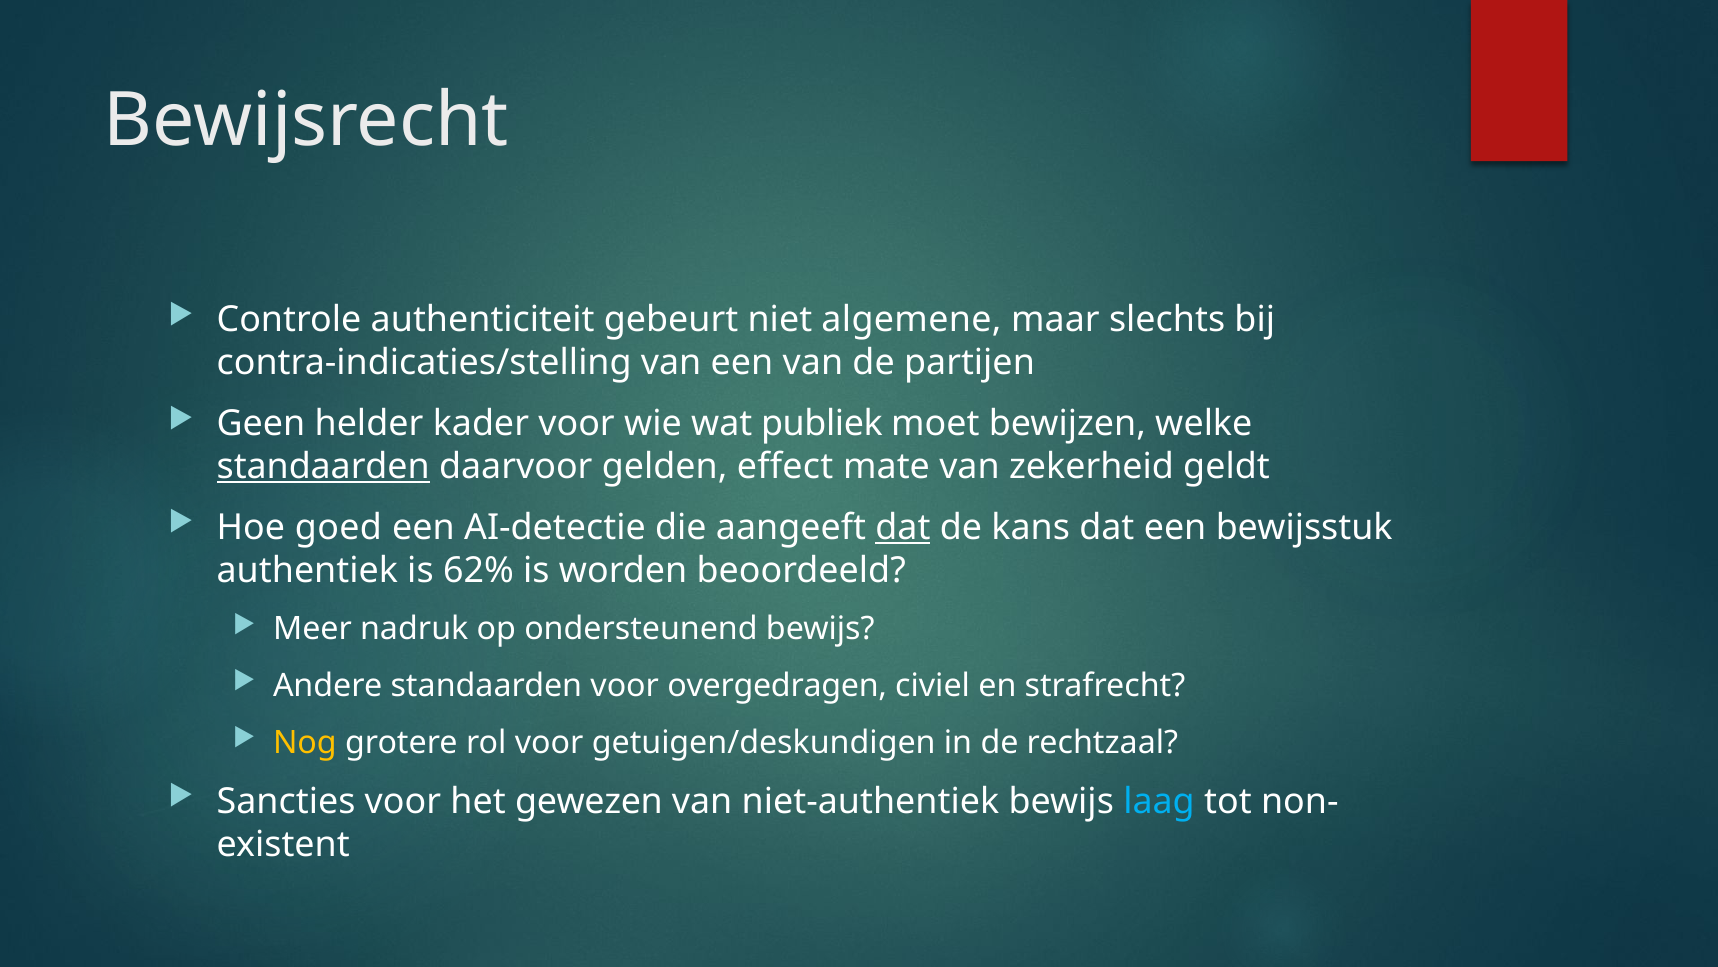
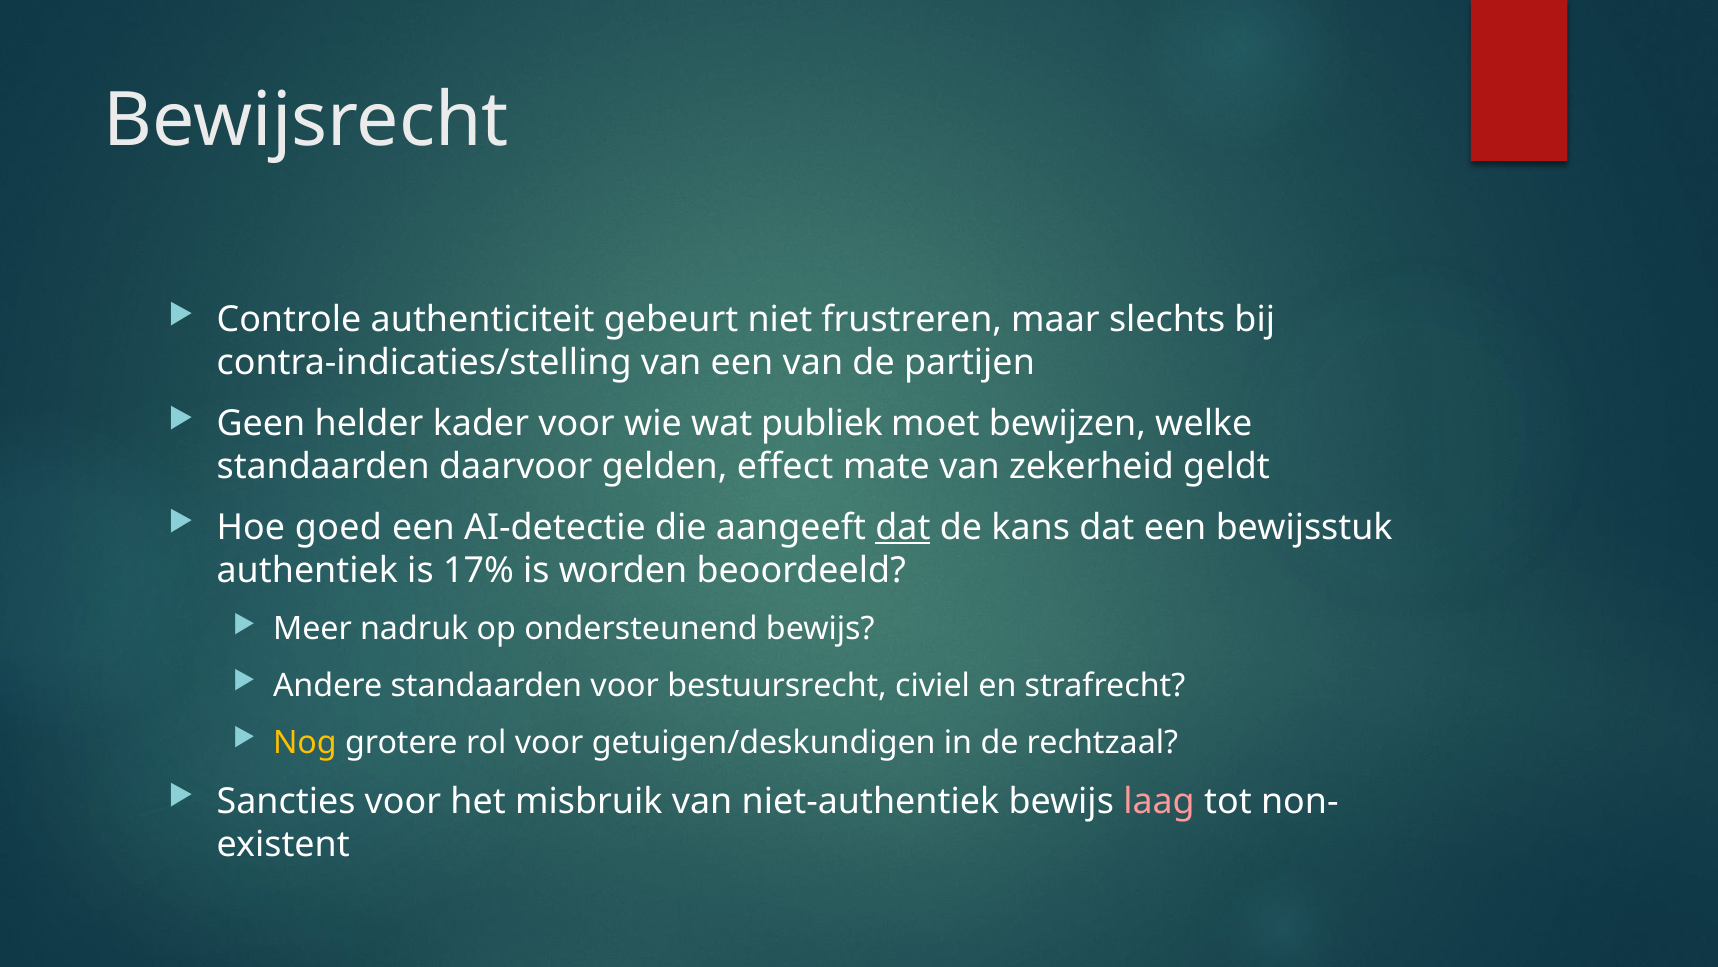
algemene: algemene -> frustreren (912, 320)
standaarden underline: present -> none (323, 467)
62%: 62% -> 17% (478, 570)
overgedragen: overgedragen -> bestuursrecht (777, 685)
gewezen: gewezen -> misbruik (589, 801)
laag colour: light blue -> pink (1159, 801)
